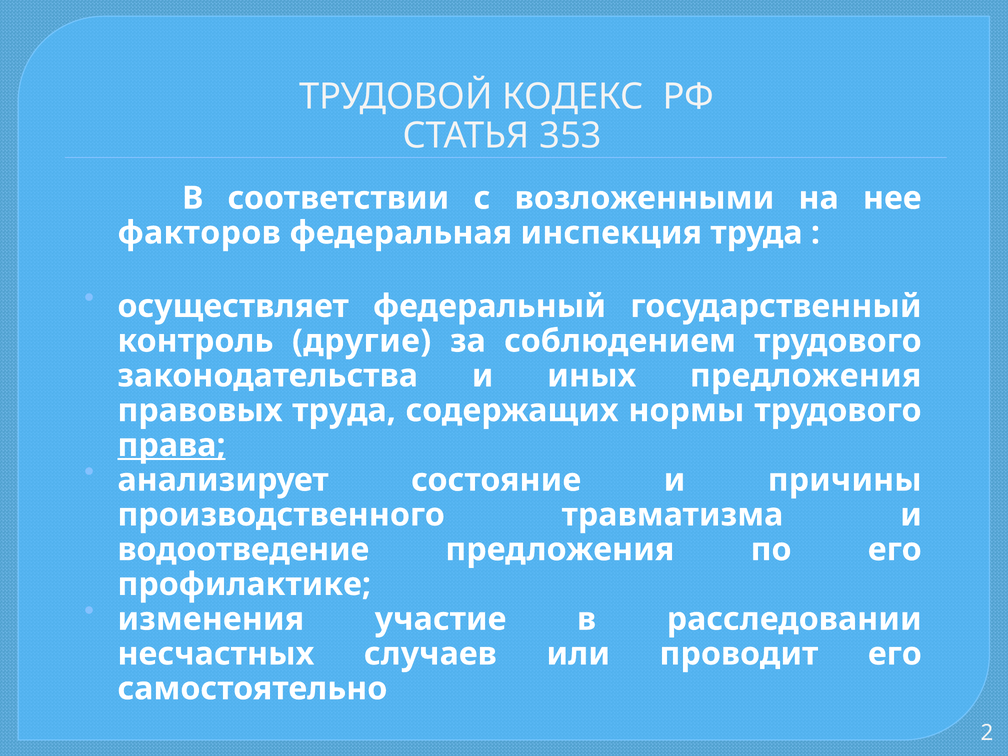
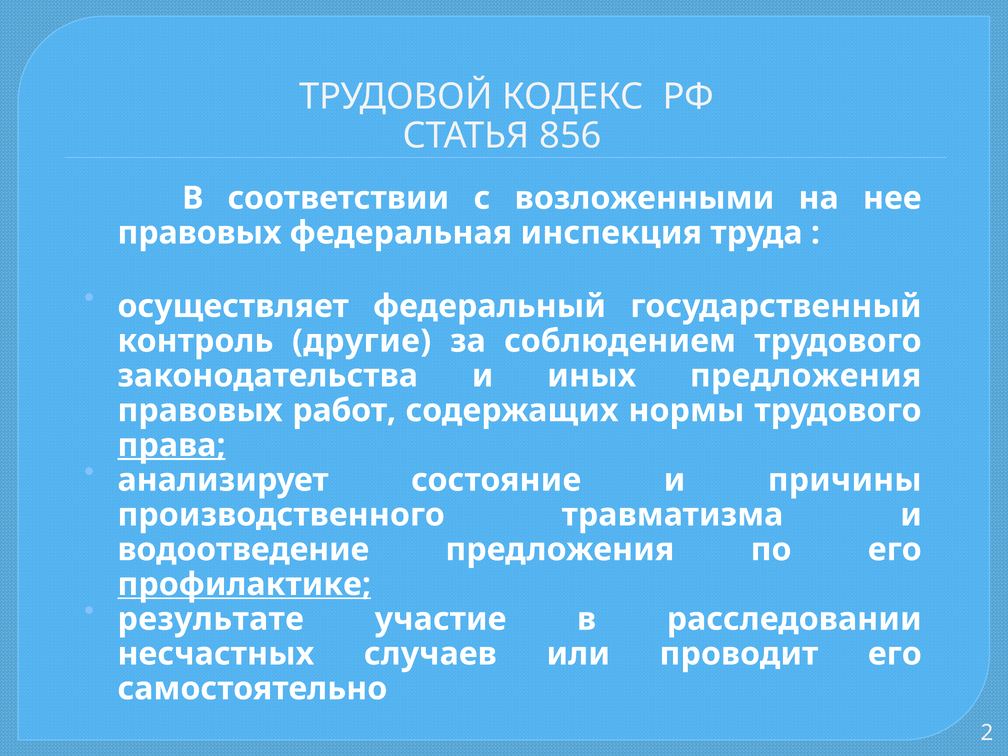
353: 353 -> 856 (570, 136)
факторов: факторов -> правовых (199, 233)
правовых труда: труда -> работ (344, 411)
профилактике underline: none -> present (244, 584)
изменения: изменения -> результате (211, 619)
